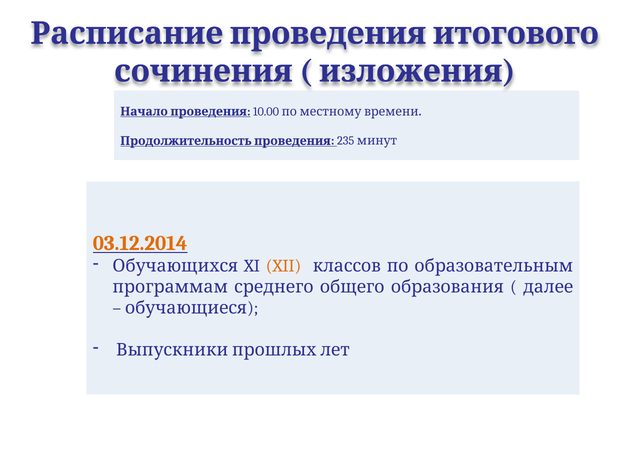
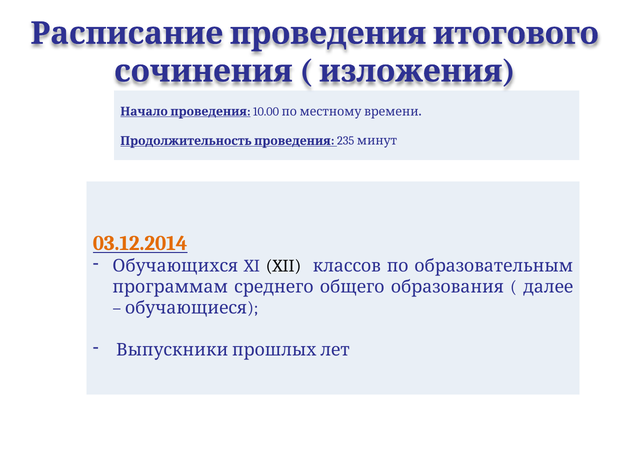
XII colour: orange -> black (284, 266)
